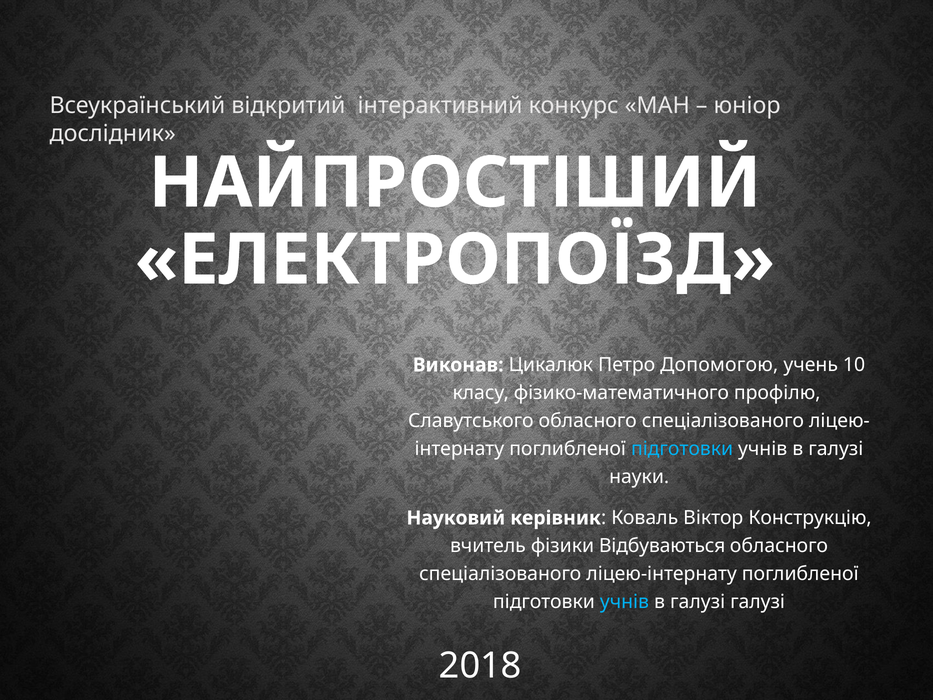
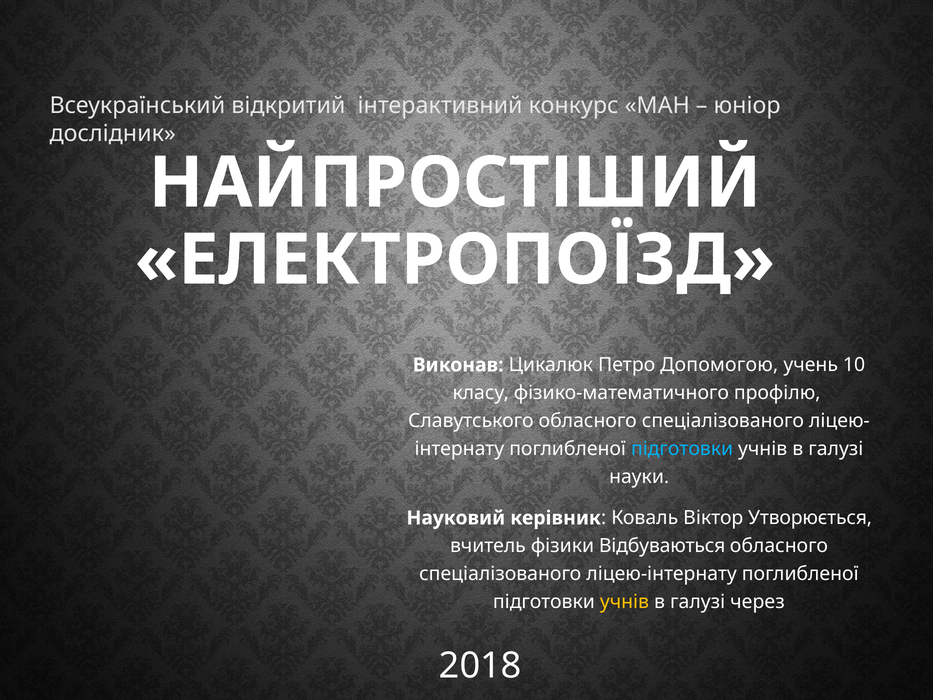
Конструкцію: Конструкцію -> Утворюється (810, 518)
учнів colour: light blue -> yellow (624, 602)
галузі галузі: галузі -> через (757, 602)
